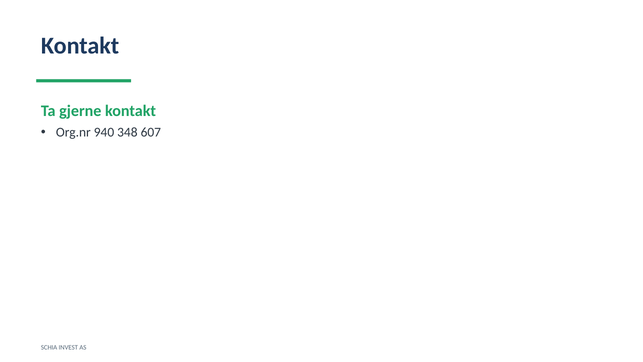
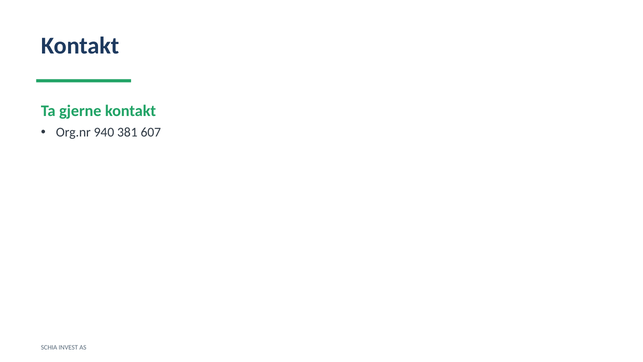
348: 348 -> 381 (127, 132)
